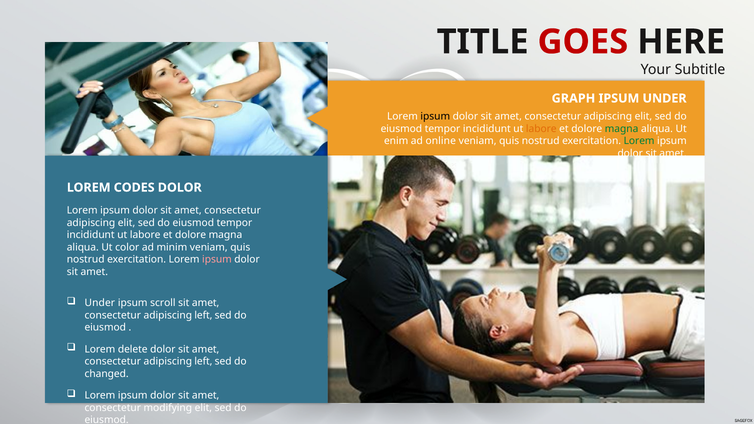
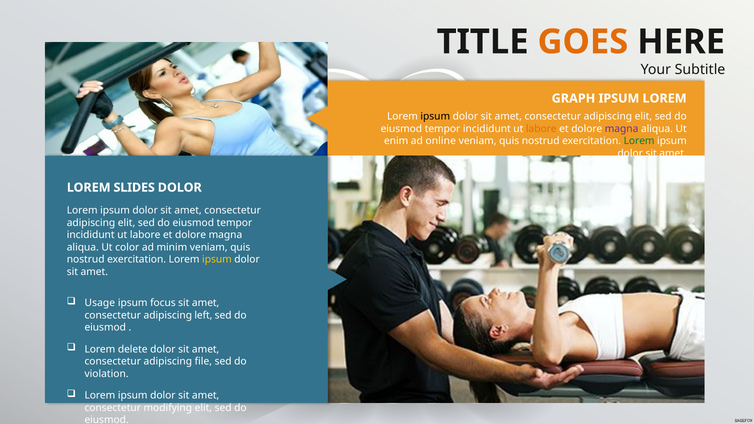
GOES colour: red -> orange (583, 42)
IPSUM UNDER: UNDER -> LOREM (665, 98)
magna colour: green -> purple (622, 129)
CODES: CODES -> SLIDES (134, 188)
ipsum colour: pink -> yellow (217, 260)
Under: Under -> Usage (100, 303)
scroll: scroll -> focus (163, 303)
left: left -> file (203, 362)
changed: changed -> violation (107, 374)
